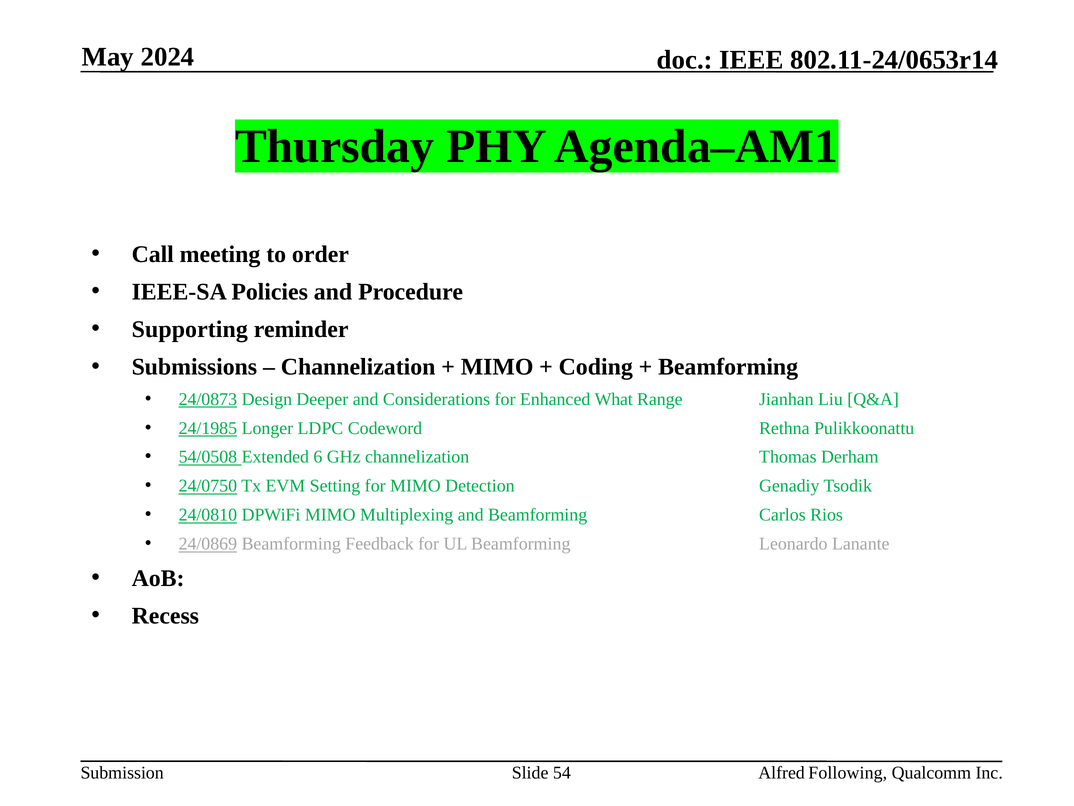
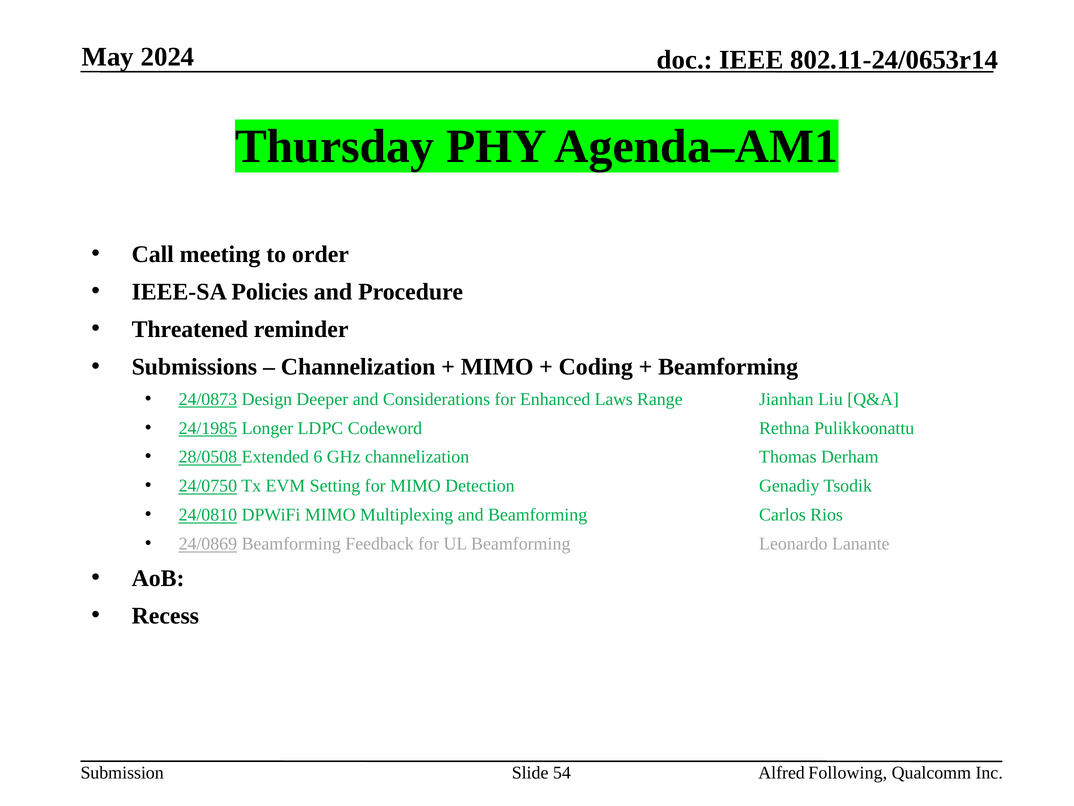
Supporting: Supporting -> Threatened (190, 329)
What: What -> Laws (614, 399)
54/0508: 54/0508 -> 28/0508 (208, 457)
